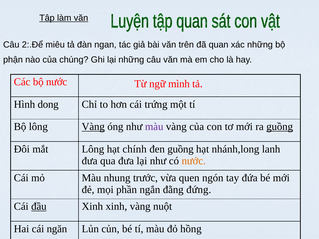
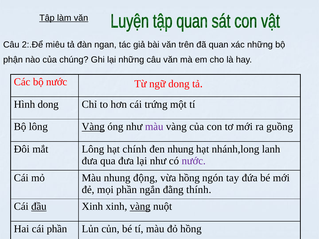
ngữ mình: mình -> dong (179, 84)
guồng underline: present -> none (280, 127)
đen guồng: guồng -> nhung (180, 149)
nước colour: orange -> purple (194, 161)
trước: trước -> động (145, 178)
vừa quen: quen -> hồng (189, 178)
đứng: đứng -> thính (199, 190)
vàng underline: none -> present (140, 207)
cái ngăn: ngăn -> phần (57, 229)
